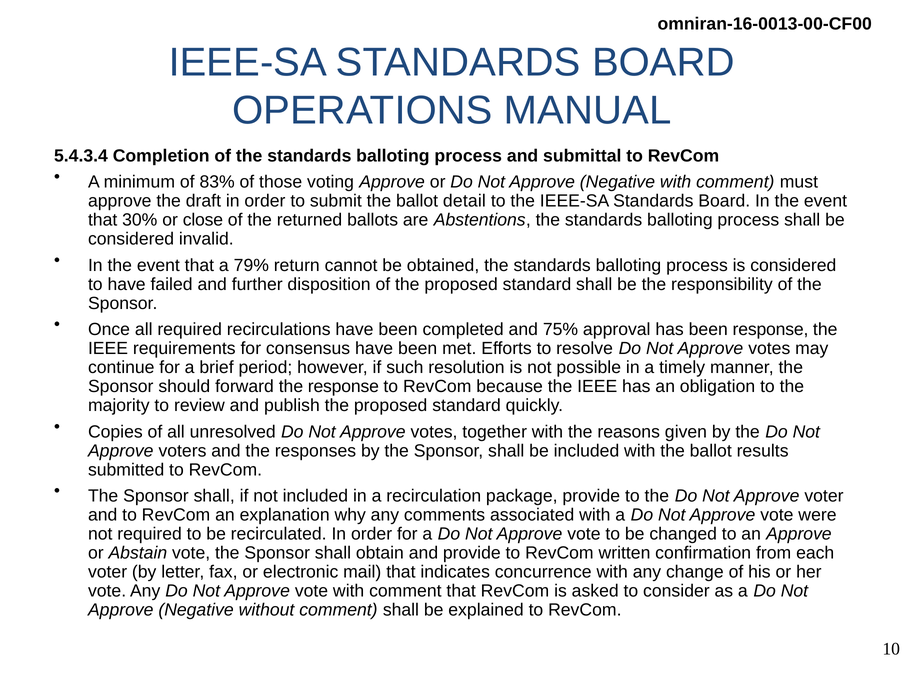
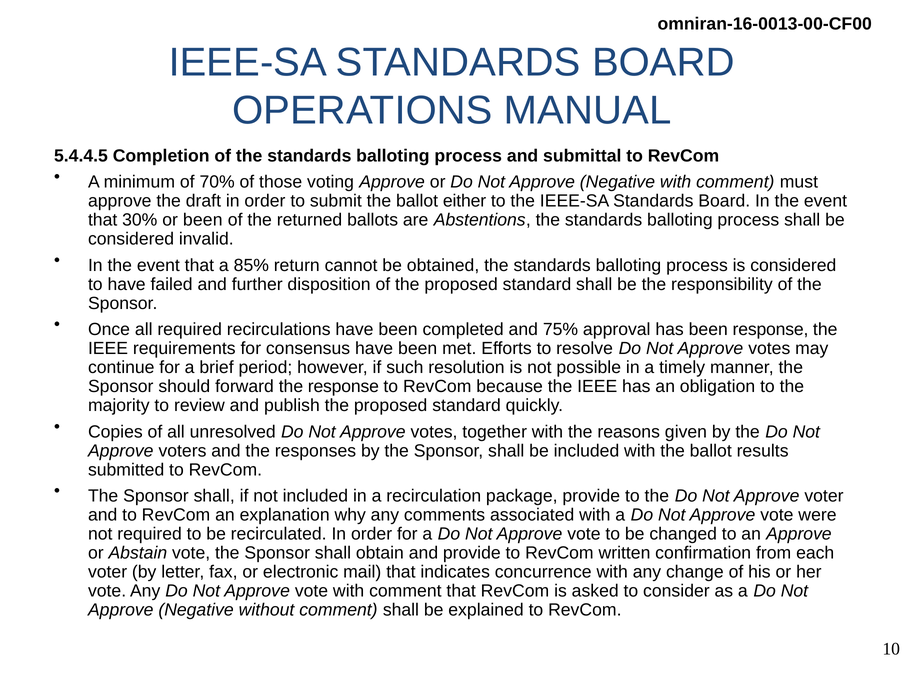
5.4.3.4: 5.4.3.4 -> 5.4.4.5 (81, 156)
83%: 83% -> 70% (217, 182)
detail: detail -> either (465, 201)
or close: close -> been (203, 220)
79%: 79% -> 85% (251, 265)
